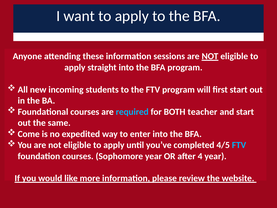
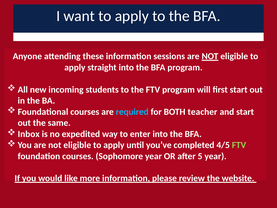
Come: Come -> Inbox (29, 134)
FTV colour: light blue -> light green (239, 145)
4: 4 -> 5 (200, 156)
